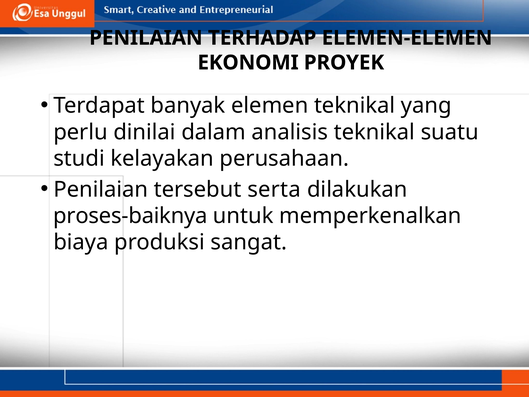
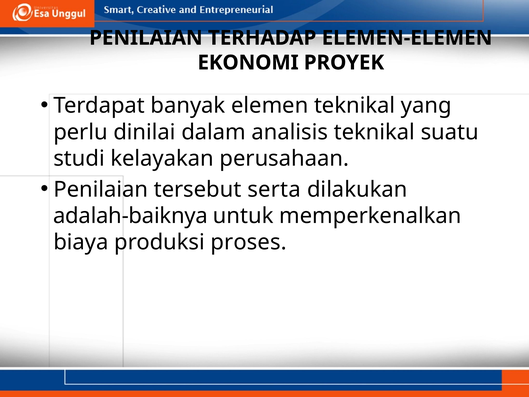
proses-baiknya: proses-baiknya -> adalah-baiknya (130, 216)
sangat: sangat -> proses (249, 242)
